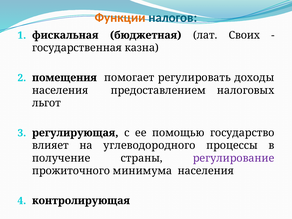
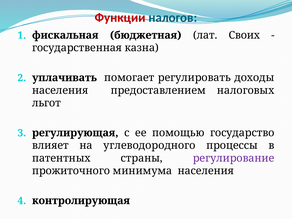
Функции colour: orange -> red (120, 18)
помещения: помещения -> уплачивать (64, 78)
получение: получение -> патентных (61, 158)
